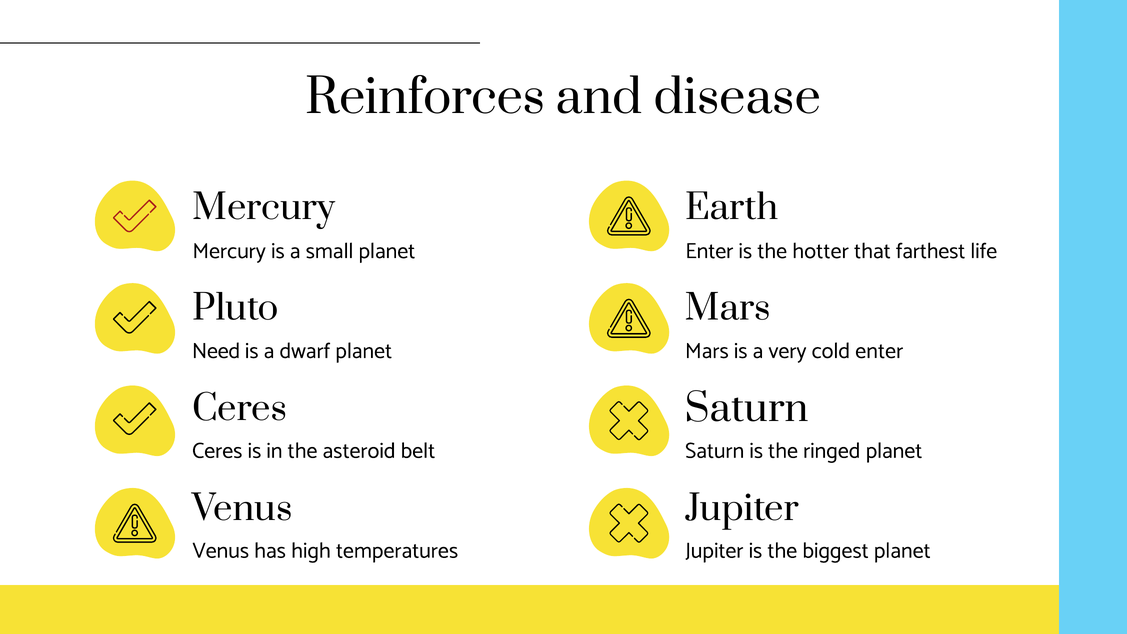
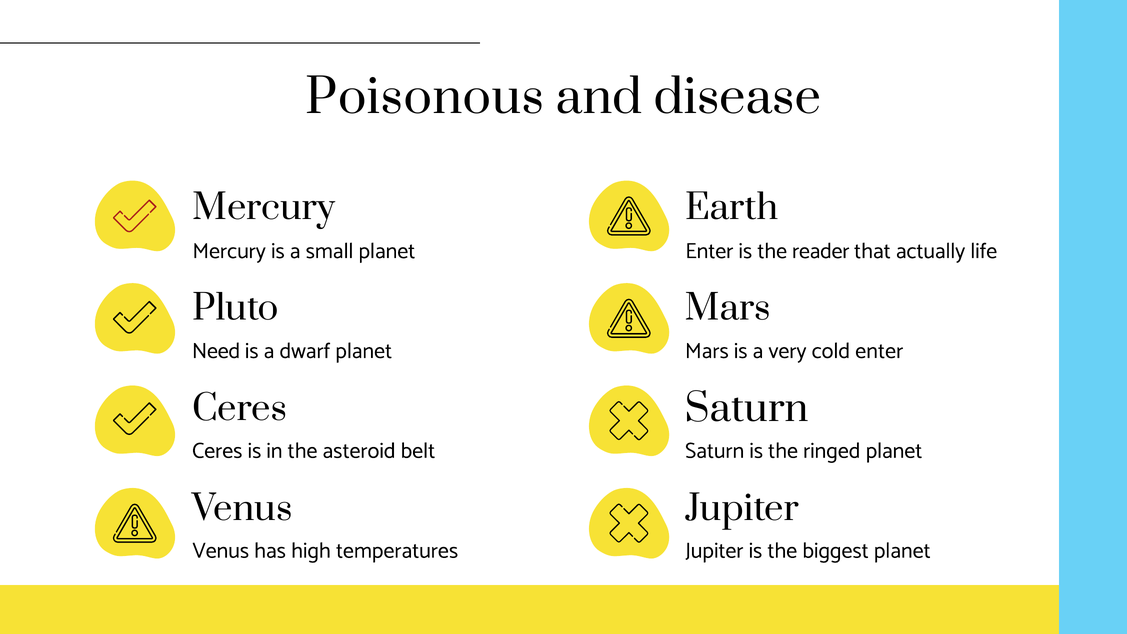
Reinforces: Reinforces -> Poisonous (425, 98)
hotter: hotter -> reader (821, 251)
farthest: farthest -> actually (931, 251)
